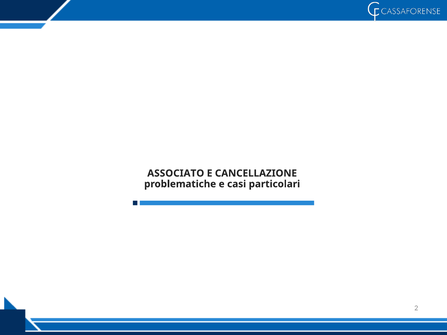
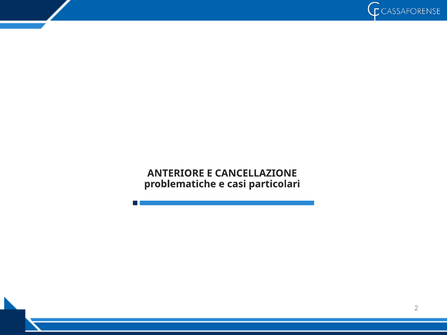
ASSOCIATO: ASSOCIATO -> ANTERIORE (176, 173)
